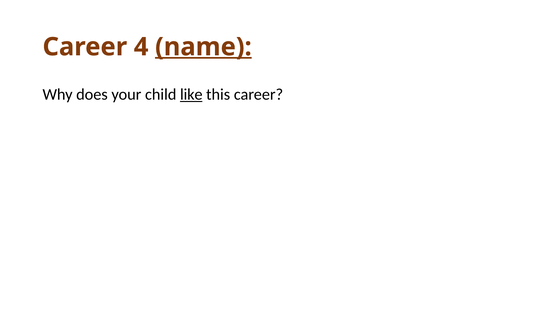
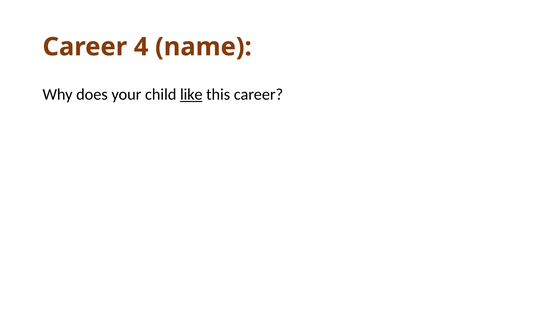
name underline: present -> none (203, 47)
